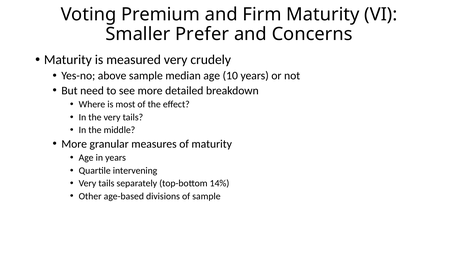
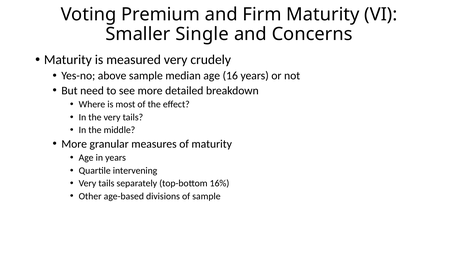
Prefer: Prefer -> Single (202, 34)
10: 10 -> 16 (230, 76)
14%: 14% -> 16% (220, 184)
